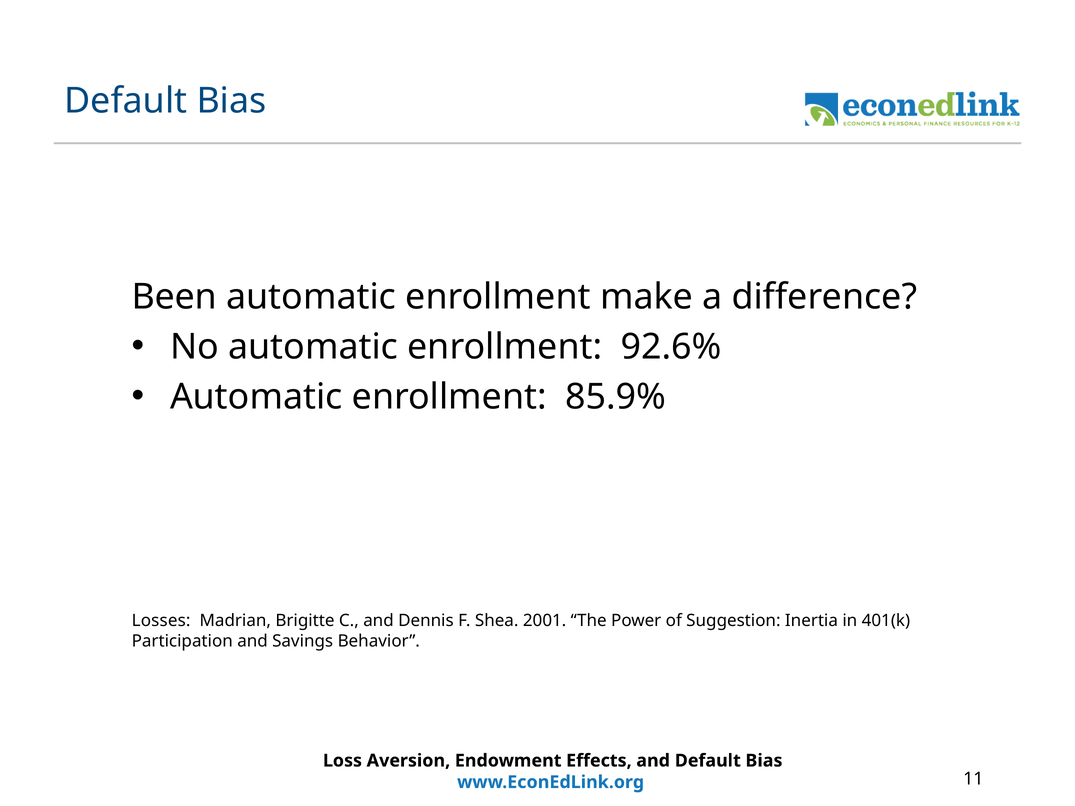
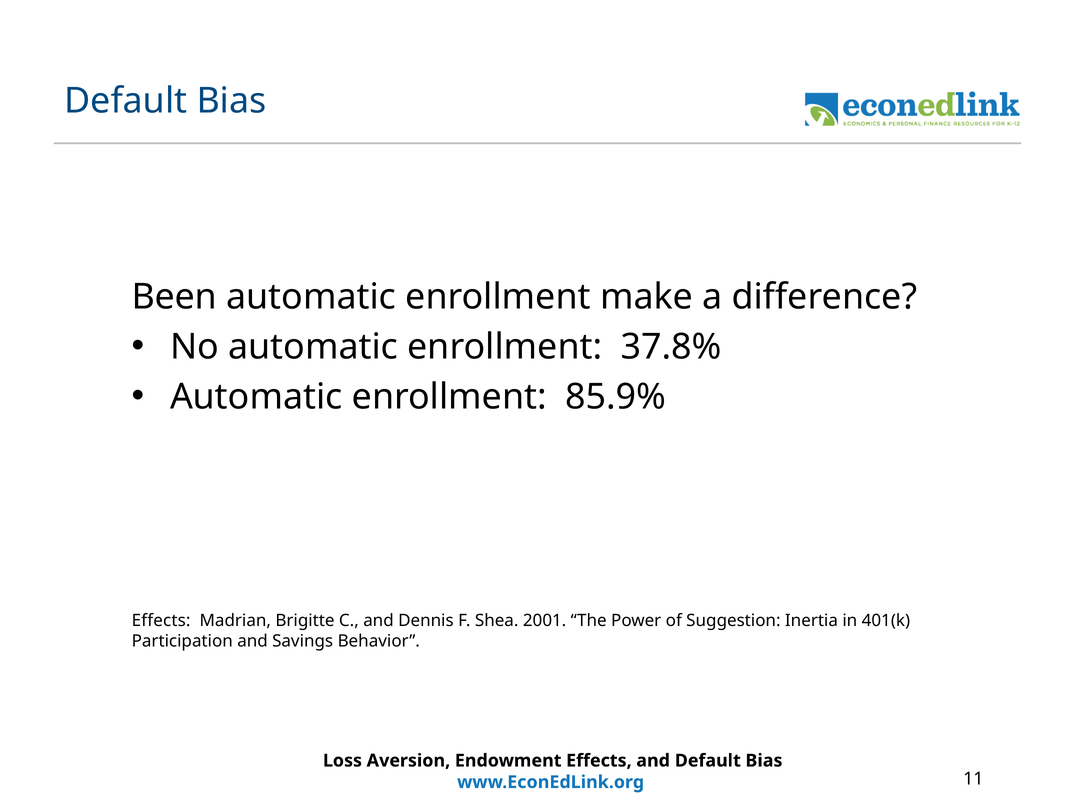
92.6%: 92.6% -> 37.8% (671, 347)
Losses: Losses -> Effects (161, 621)
